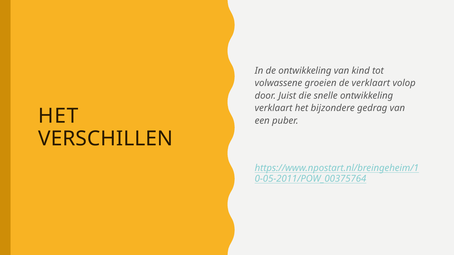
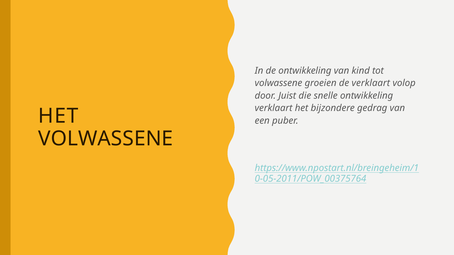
VERSCHILLEN: VERSCHILLEN -> VOLWASSENE (106, 139)
